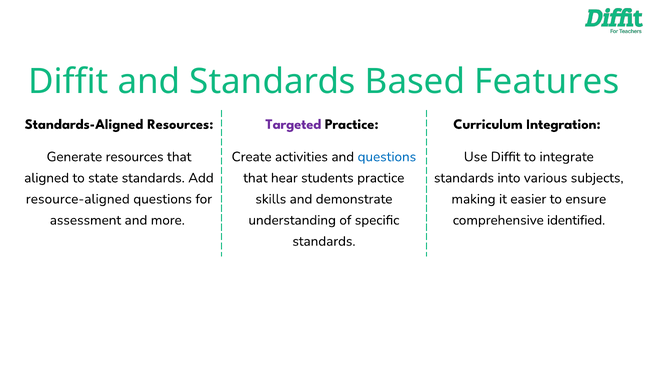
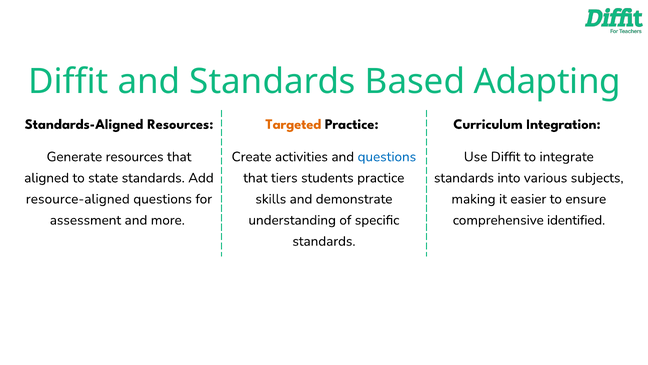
Features: Features -> Adapting (547, 82)
Targeted colour: purple -> orange (293, 124)
hear: hear -> tiers (284, 178)
